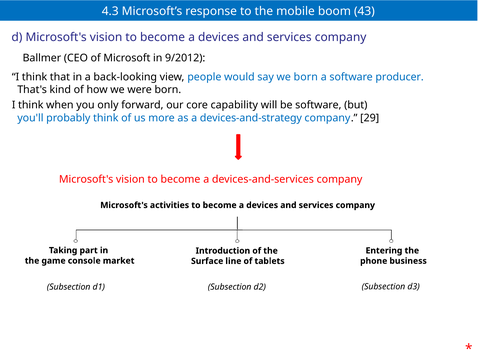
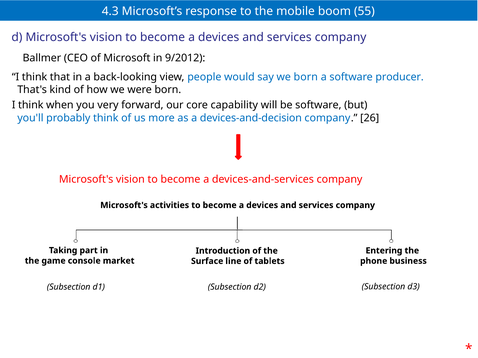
43: 43 -> 55 (364, 11)
only: only -> very (108, 105)
devices-and-strategy: devices-and-strategy -> devices-and-decision (251, 118)
29: 29 -> 26 (370, 118)
